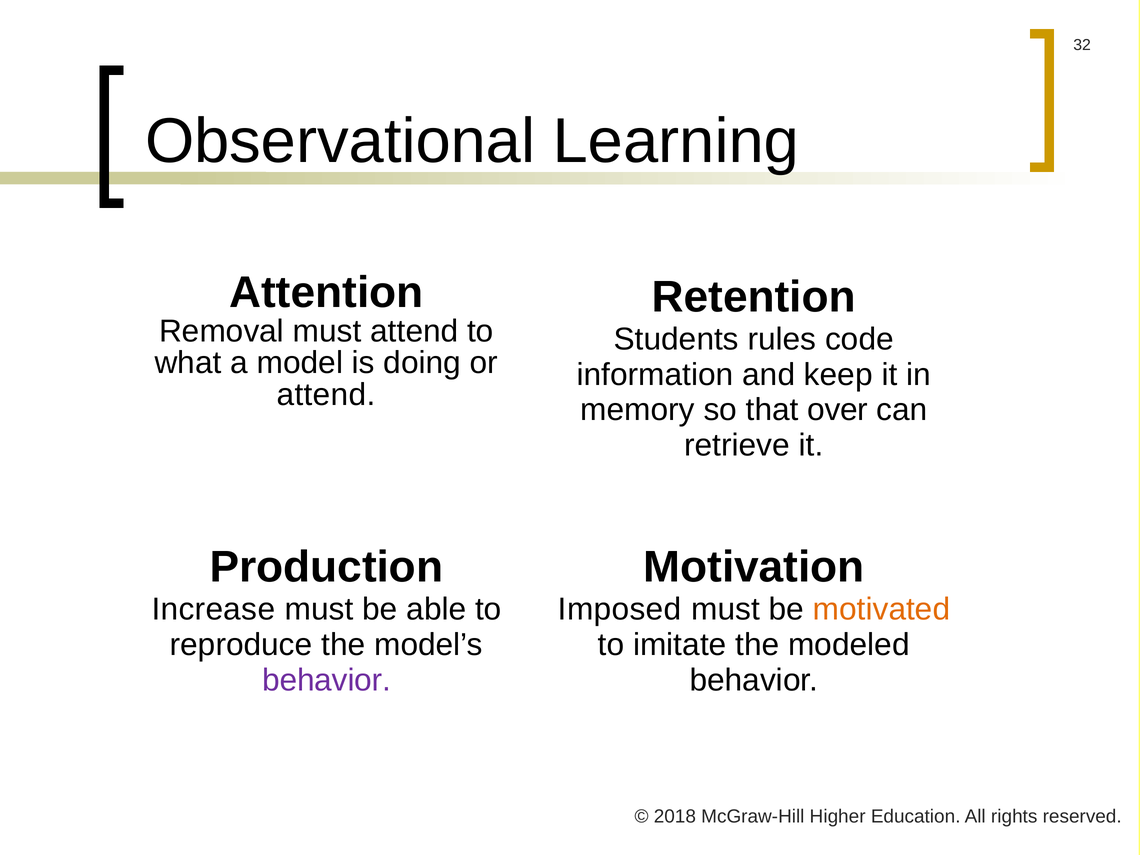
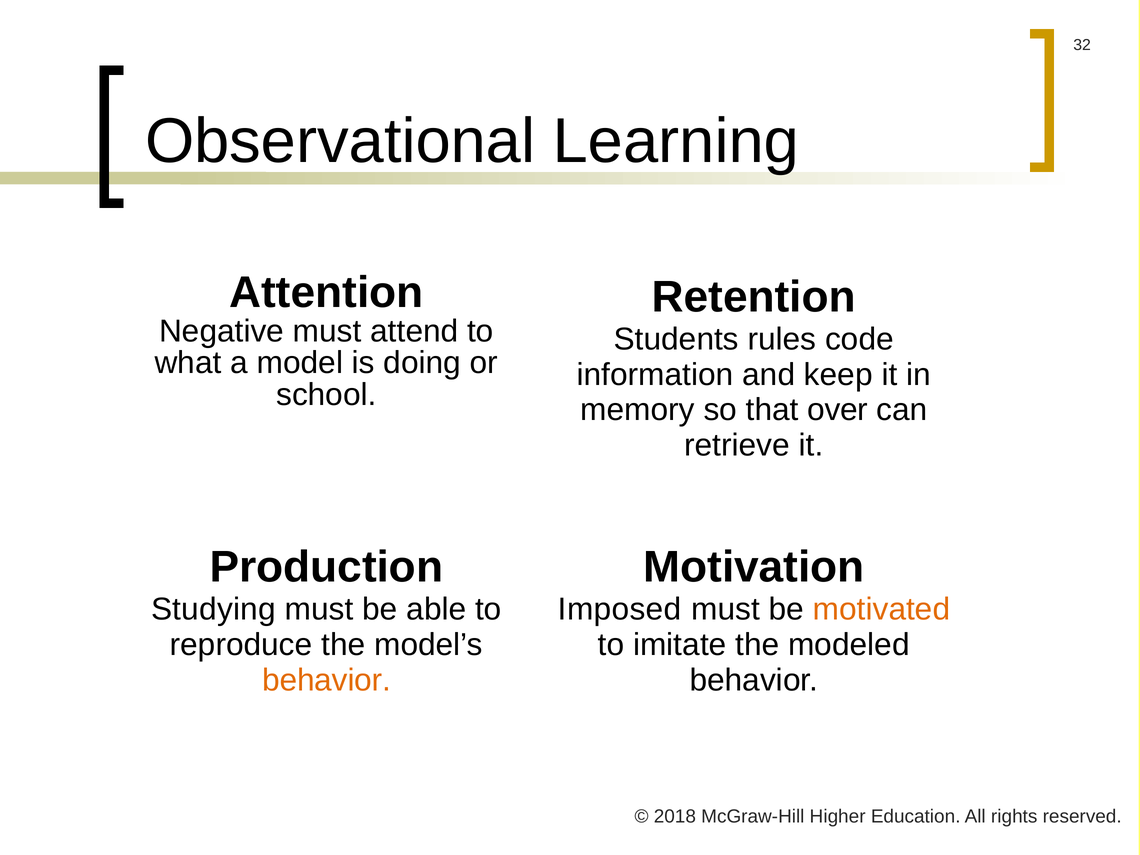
Removal: Removal -> Negative (222, 331)
attend: attend -> school (326, 395)
Increase: Increase -> Studying (213, 609)
behavior colour: purple -> orange (327, 680)
